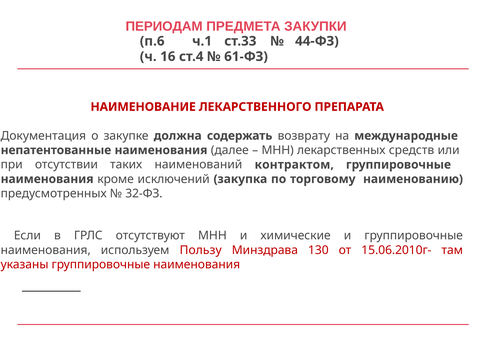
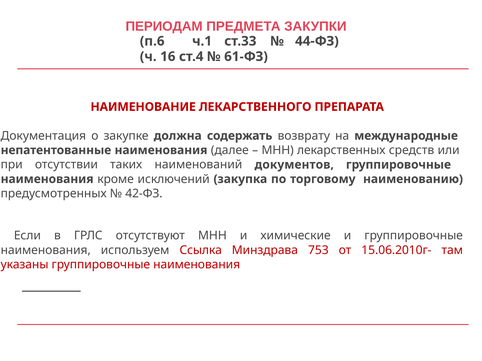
контрактом: контрактом -> документов (294, 165)
32-ФЗ: 32-ФЗ -> 42-ФЗ (144, 194)
Пользу: Пользу -> Ссылка (201, 250)
130: 130 -> 753 (318, 250)
